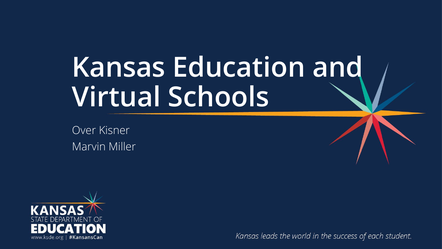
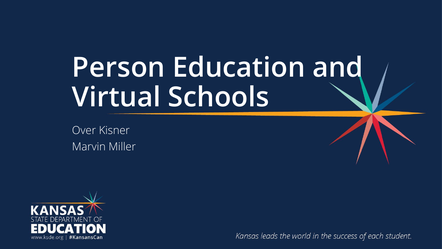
Kansas: Kansas -> Person (119, 67)
